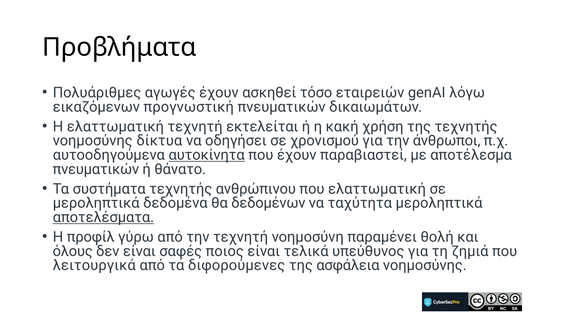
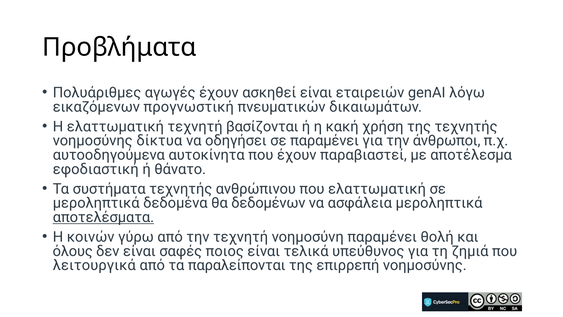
ασκηθεί τόσο: τόσο -> είναι (316, 93)
εκτελείται: εκτελείται -> βασίζονται (262, 126)
σε χρονισμού: χρονισμού -> παραμένει (325, 141)
αυτοκίνητα underline: present -> none (207, 155)
πνευματικών: πνευματικών -> εφοδιαστική (96, 169)
ταχύτητα: ταχύτητα -> ασφάλεια (360, 203)
προφίλ: προφίλ -> κοινών (91, 237)
διφορούμενες: διφορούμενες -> παραλείπονται (237, 265)
ασφάλεια: ασφάλεια -> επιρρεπή (348, 265)
